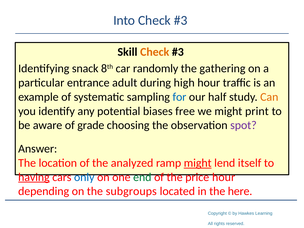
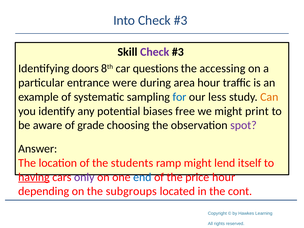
Check colour: orange -> purple (155, 52)
snack: snack -> doors (85, 69)
randomly: randomly -> questions (156, 69)
gathering: gathering -> accessing (222, 69)
adult: adult -> were (125, 83)
high: high -> area (184, 83)
half: half -> less (217, 97)
analyzed: analyzed -> students (132, 163)
might underline: present -> none (198, 163)
only colour: blue -> purple (84, 177)
end colour: green -> blue (142, 177)
here: here -> cont (240, 191)
